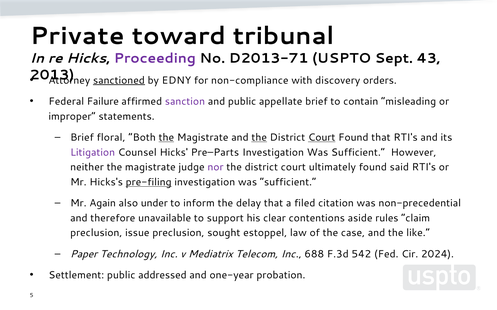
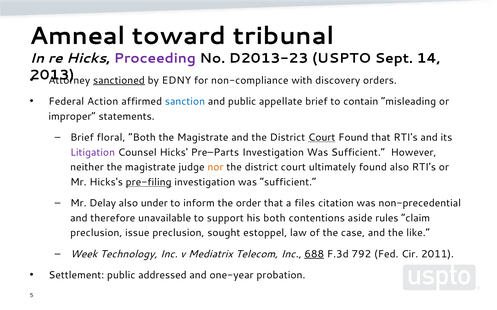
Private: Private -> Amneal (78, 36)
D2013-71: D2013-71 -> D2013-23 (269, 58)
43: 43 -> 14 (429, 58)
Failure: Failure -> Action (103, 102)
sanction colour: purple -> blue (185, 102)
the underline: present -> none (166, 138)
the underline: present -> none (259, 138)
nor colour: purple -> orange (215, 168)
found said: said -> also (399, 168)
Again: Again -> Delay (103, 204)
delay: delay -> order (249, 204)
filed: filed -> files (305, 204)
his clear: clear -> both (274, 218)
Paper: Paper -> Week (84, 254)
688 underline: none -> present (314, 254)
542: 542 -> 792 (361, 254)
2024: 2024 -> 2011 (438, 254)
